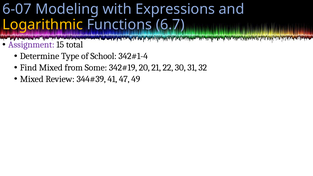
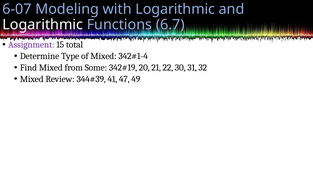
with Expressions: Expressions -> Logarithmic (175, 9)
Logarithmic colour: yellow -> white (43, 25)
of School: School -> Mixed (103, 56)
